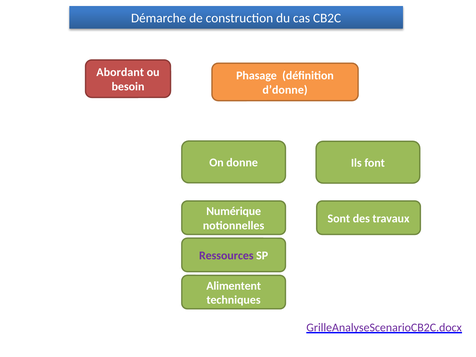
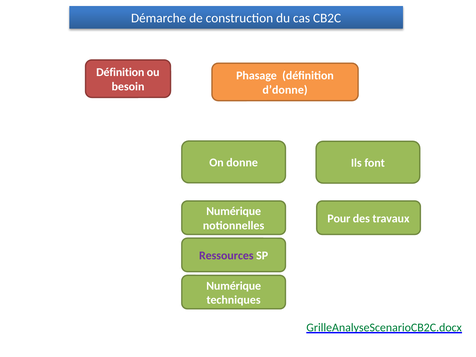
Abordant: Abordant -> Définition (120, 72)
Sont: Sont -> Pour (339, 219)
Alimentent: Alimentent -> Numérique (234, 286)
GrilleAnalyseScenarioCB2C.docx colour: purple -> green (384, 328)
